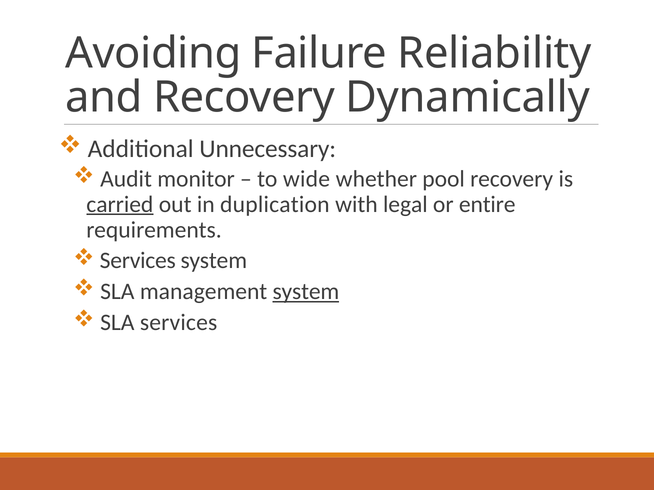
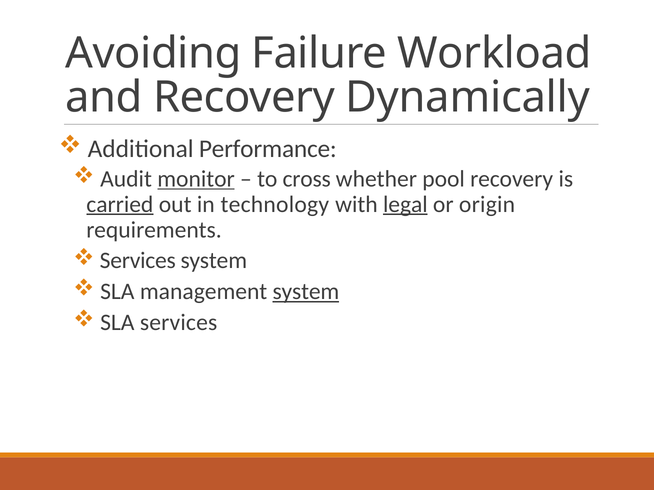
Reliability: Reliability -> Workload (494, 53)
Unnecessary: Unnecessary -> Performance (268, 149)
monitor underline: none -> present (196, 179)
wide: wide -> cross (307, 179)
duplication: duplication -> technology (275, 205)
legal underline: none -> present (405, 205)
entire: entire -> origin (487, 205)
